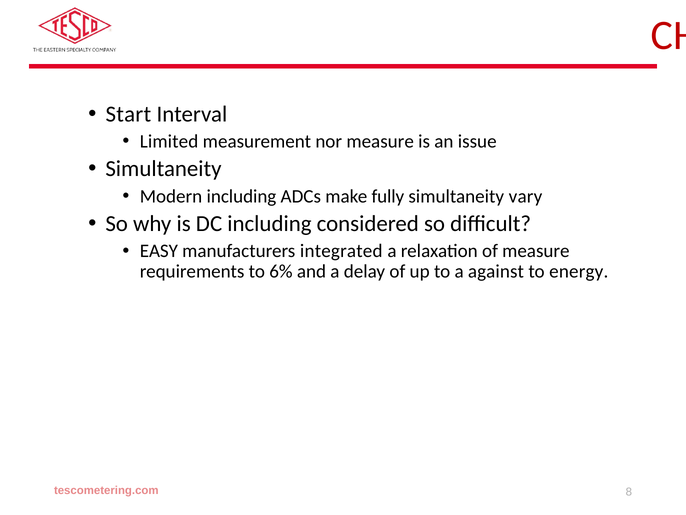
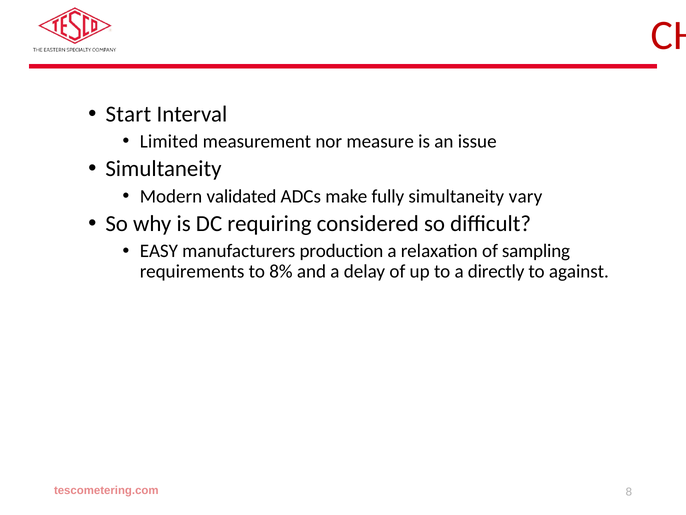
Modern including: including -> validated (242, 196)
DC including: including -> requiring (269, 223)
integrated: integrated -> production (341, 251)
of measure: measure -> sampling (536, 251)
6%: 6% -> 8% (281, 271)
against: against -> directly (496, 271)
energy: energy -> against (579, 271)
